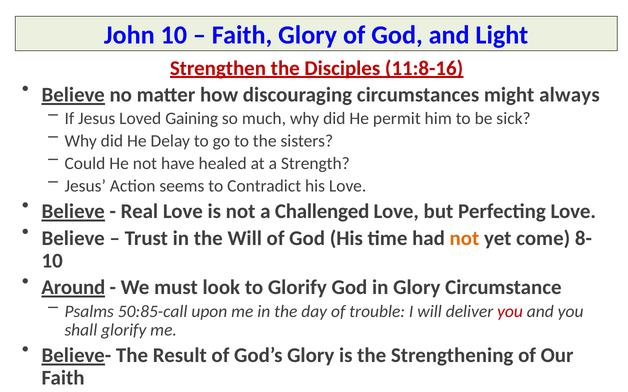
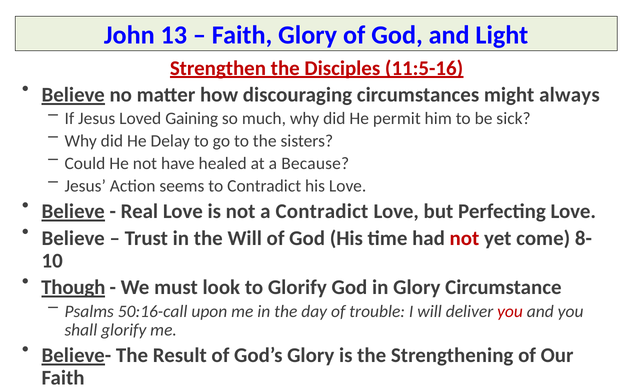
John 10: 10 -> 13 (174, 35)
11:8-16: 11:8-16 -> 11:5-16 (424, 68)
Strength: Strength -> Because (315, 164)
a Challenged: Challenged -> Contradict (322, 212)
not colour: orange -> red (464, 238)
Around: Around -> Though (73, 288)
50:85-call: 50:85-call -> 50:16-call (153, 312)
